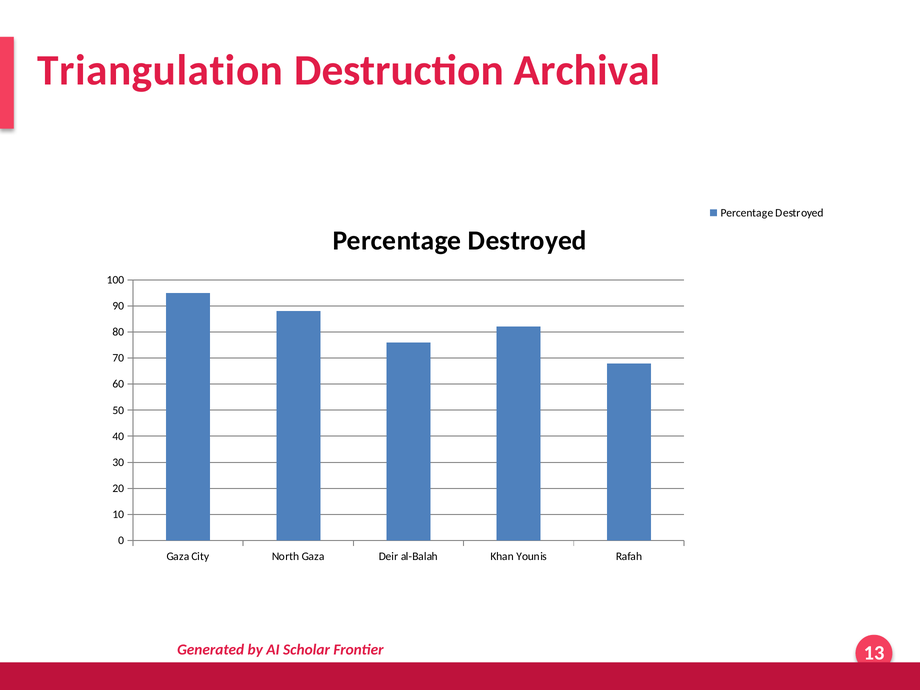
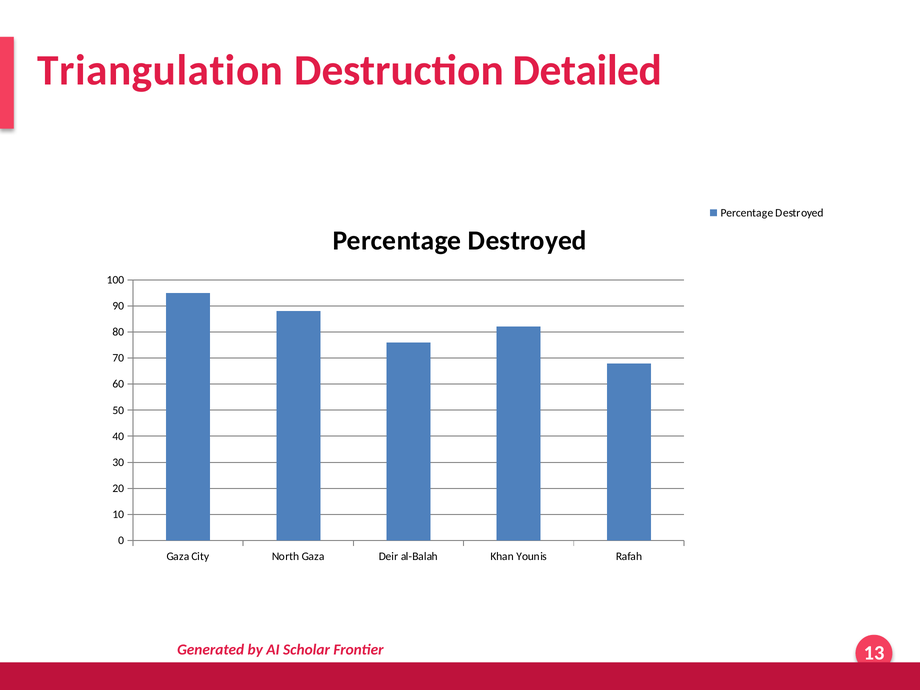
Archival: Archival -> Detailed (587, 70)
